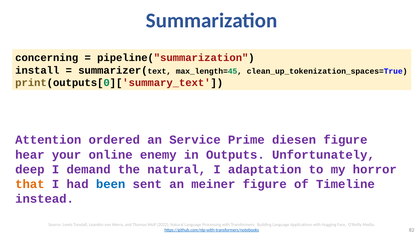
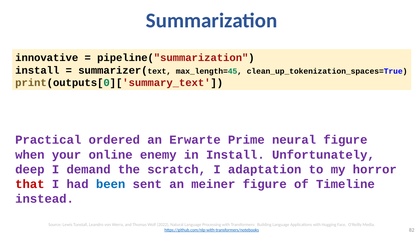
concerning: concerning -> innovative (47, 58)
Attention: Attention -> Practical (48, 140)
Service: Service -> Erwarte (195, 140)
diesen: diesen -> neural (294, 140)
hear: hear -> when (30, 155)
in Outputs: Outputs -> Install (235, 155)
the natural: natural -> scratch (177, 170)
that colour: orange -> red (30, 184)
